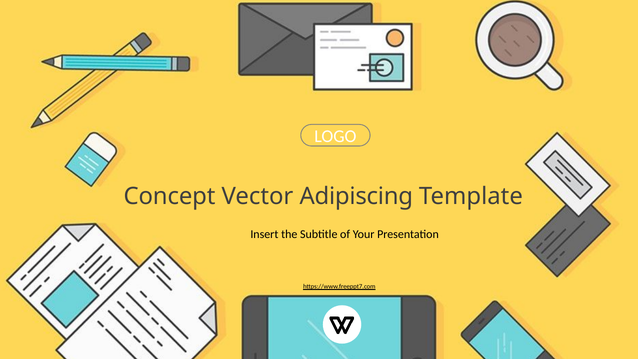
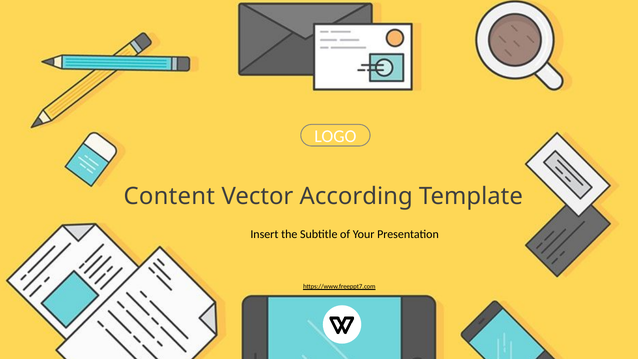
Concept: Concept -> Content (169, 196)
Adipiscing: Adipiscing -> According (356, 196)
